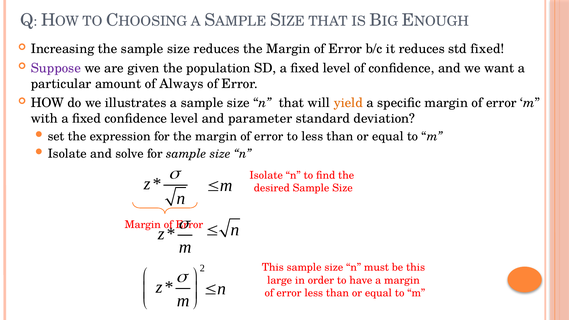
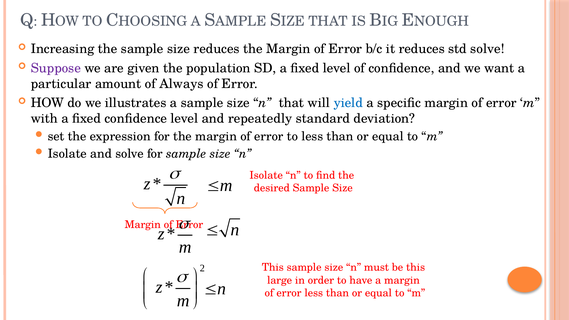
std fixed: fixed -> solve (488, 49)
yield colour: orange -> blue (348, 103)
parameter: parameter -> repeatedly (260, 119)
